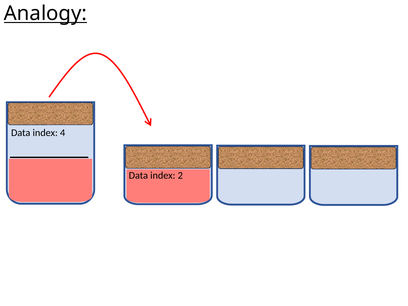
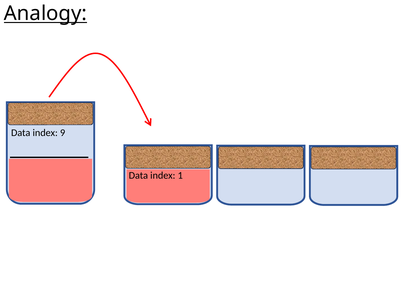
4: 4 -> 9 (63, 133)
2: 2 -> 1 (180, 175)
